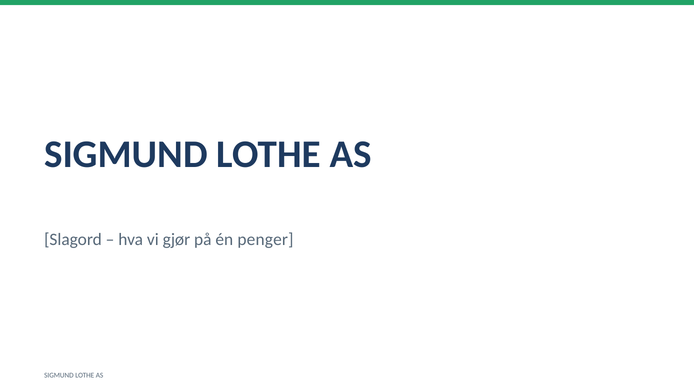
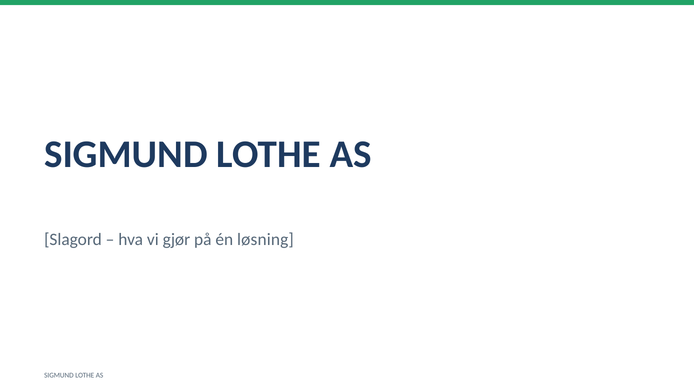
penger: penger -> løsning (265, 239)
